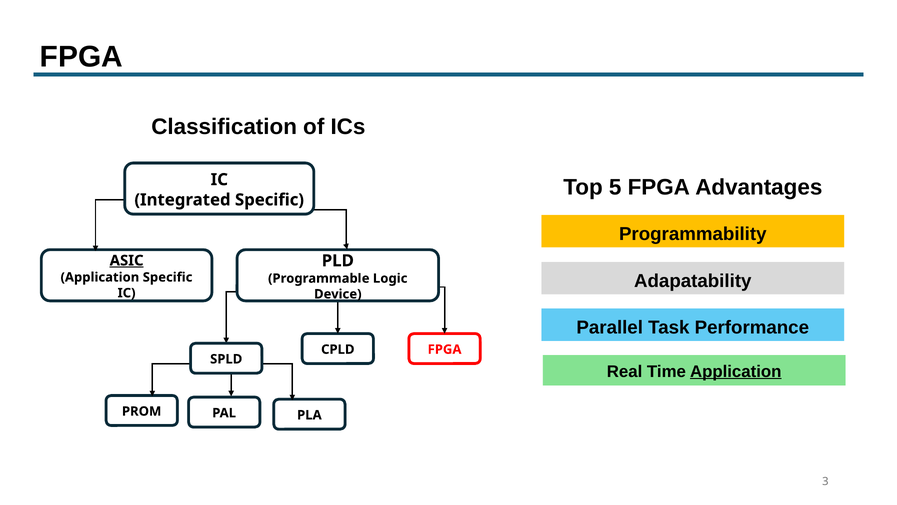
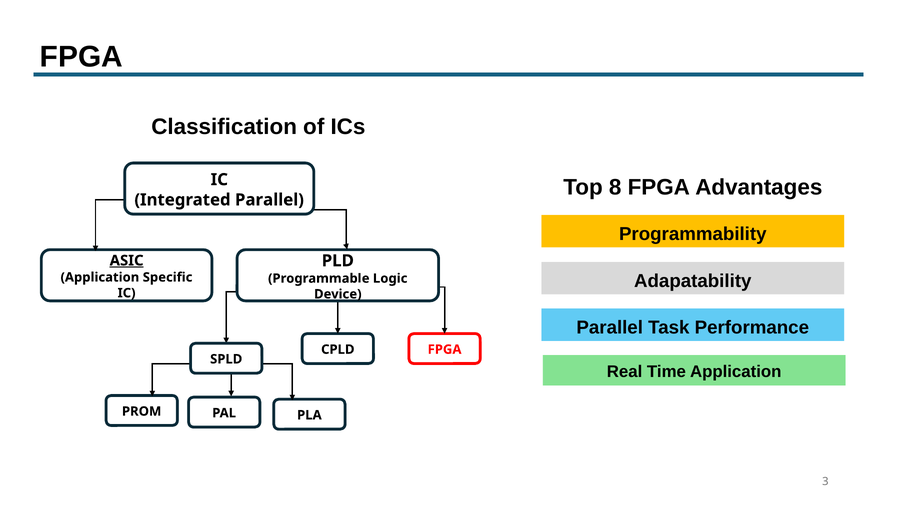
5: 5 -> 8 (615, 187)
Integrated Specific: Specific -> Parallel (269, 200)
Application underline: present -> none (736, 371)
